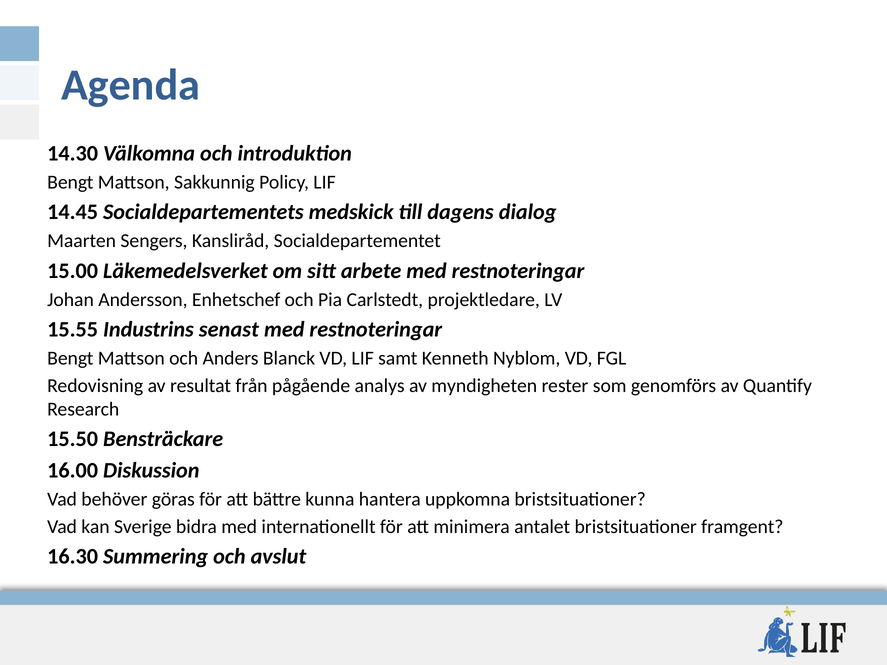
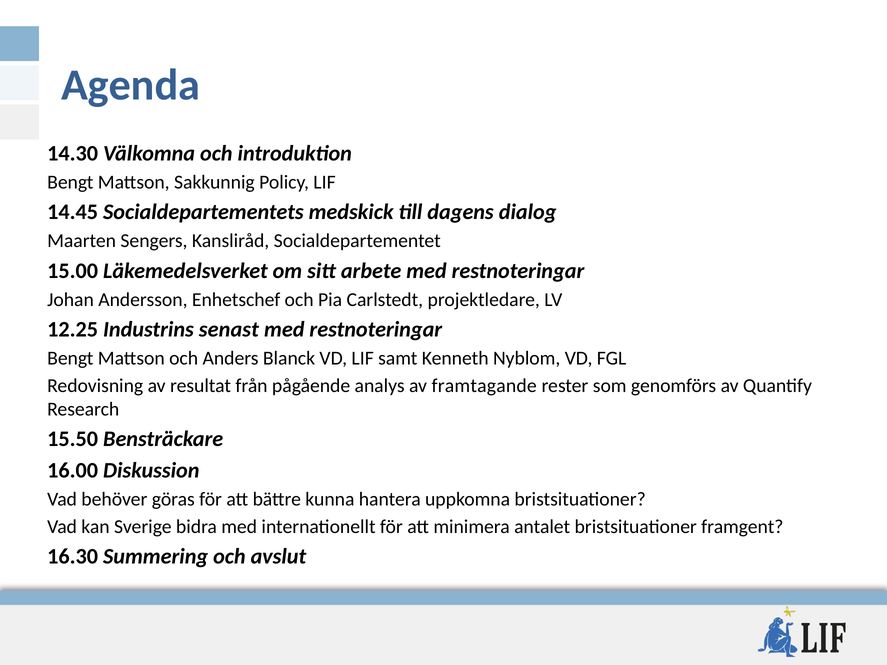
15.55: 15.55 -> 12.25 (73, 329)
myndigheten: myndigheten -> framtagande (484, 386)
